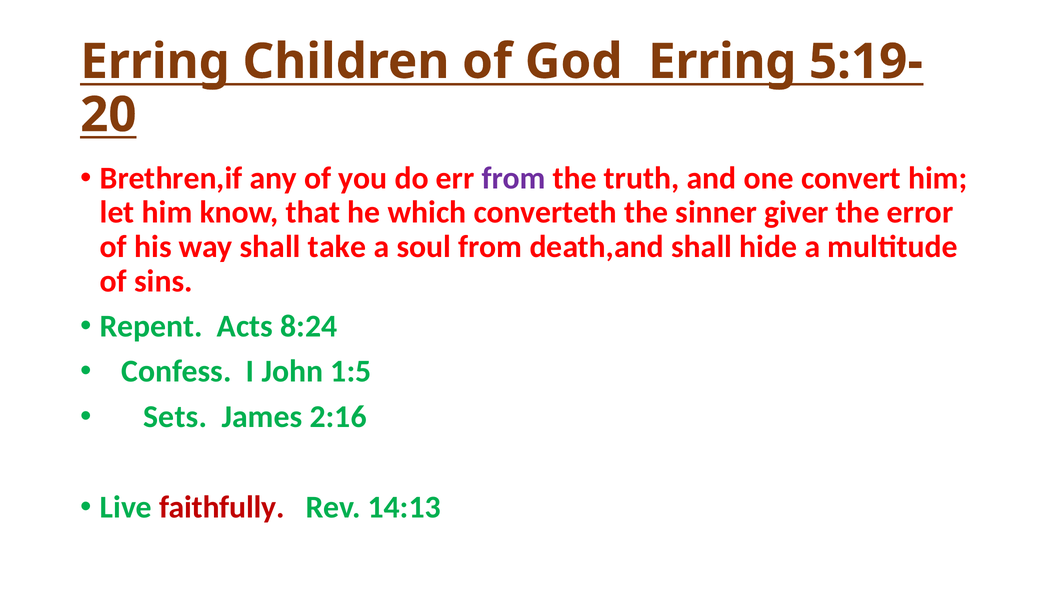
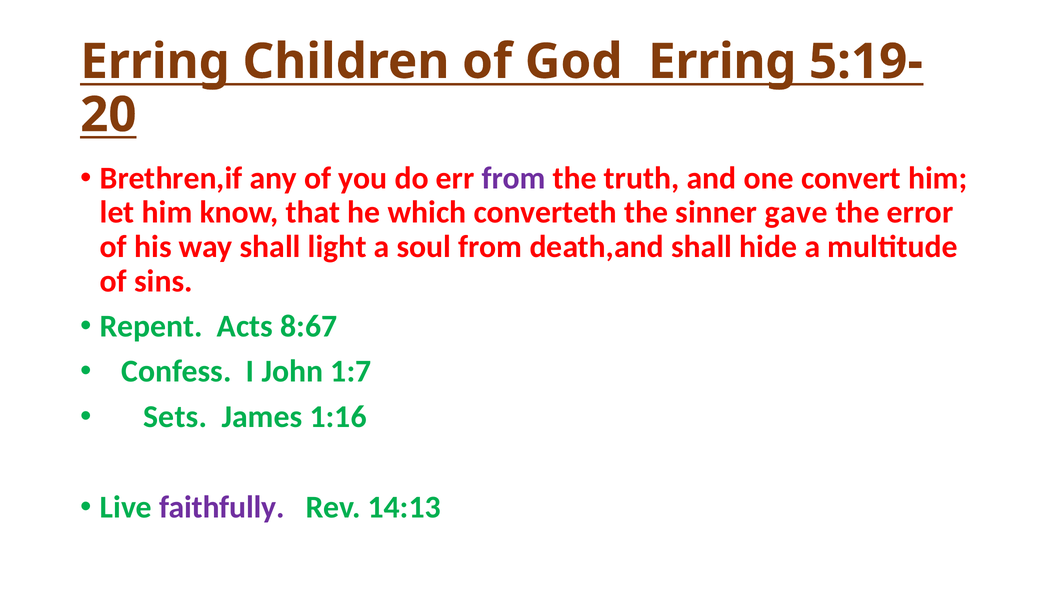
giver: giver -> gave (796, 213)
take: take -> light (337, 247)
8:24: 8:24 -> 8:67 (309, 327)
1:5: 1:5 -> 1:7 (351, 372)
2:16: 2:16 -> 1:16 (338, 417)
faithfully colour: red -> purple (222, 508)
